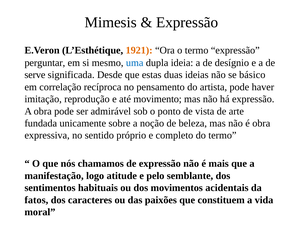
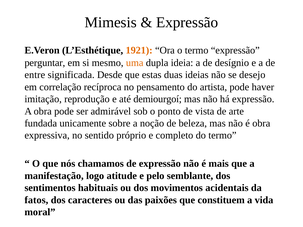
uma colour: blue -> orange (135, 63)
serve: serve -> entre (35, 75)
básico: básico -> desejo (252, 75)
movimento: movimento -> demiourgoí (158, 99)
